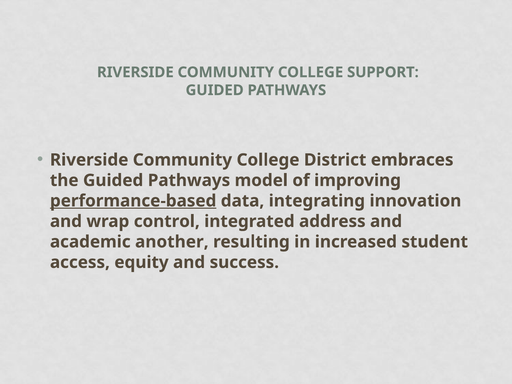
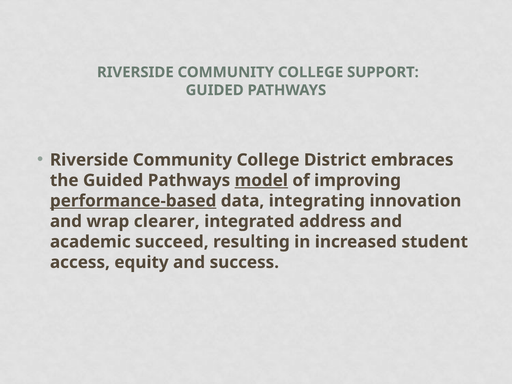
model underline: none -> present (261, 180)
control: control -> clearer (167, 221)
another: another -> succeed (172, 242)
